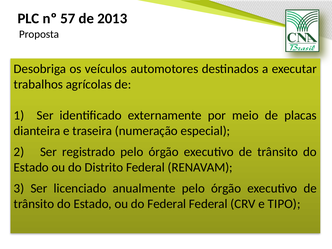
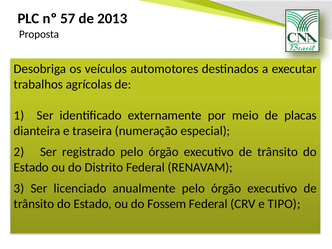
do Federal: Federal -> Fossem (167, 204)
